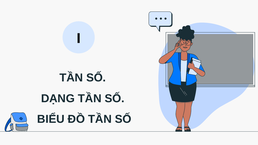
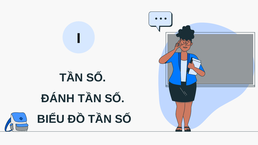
DẠNG: DẠNG -> ĐÁNH (58, 99)
